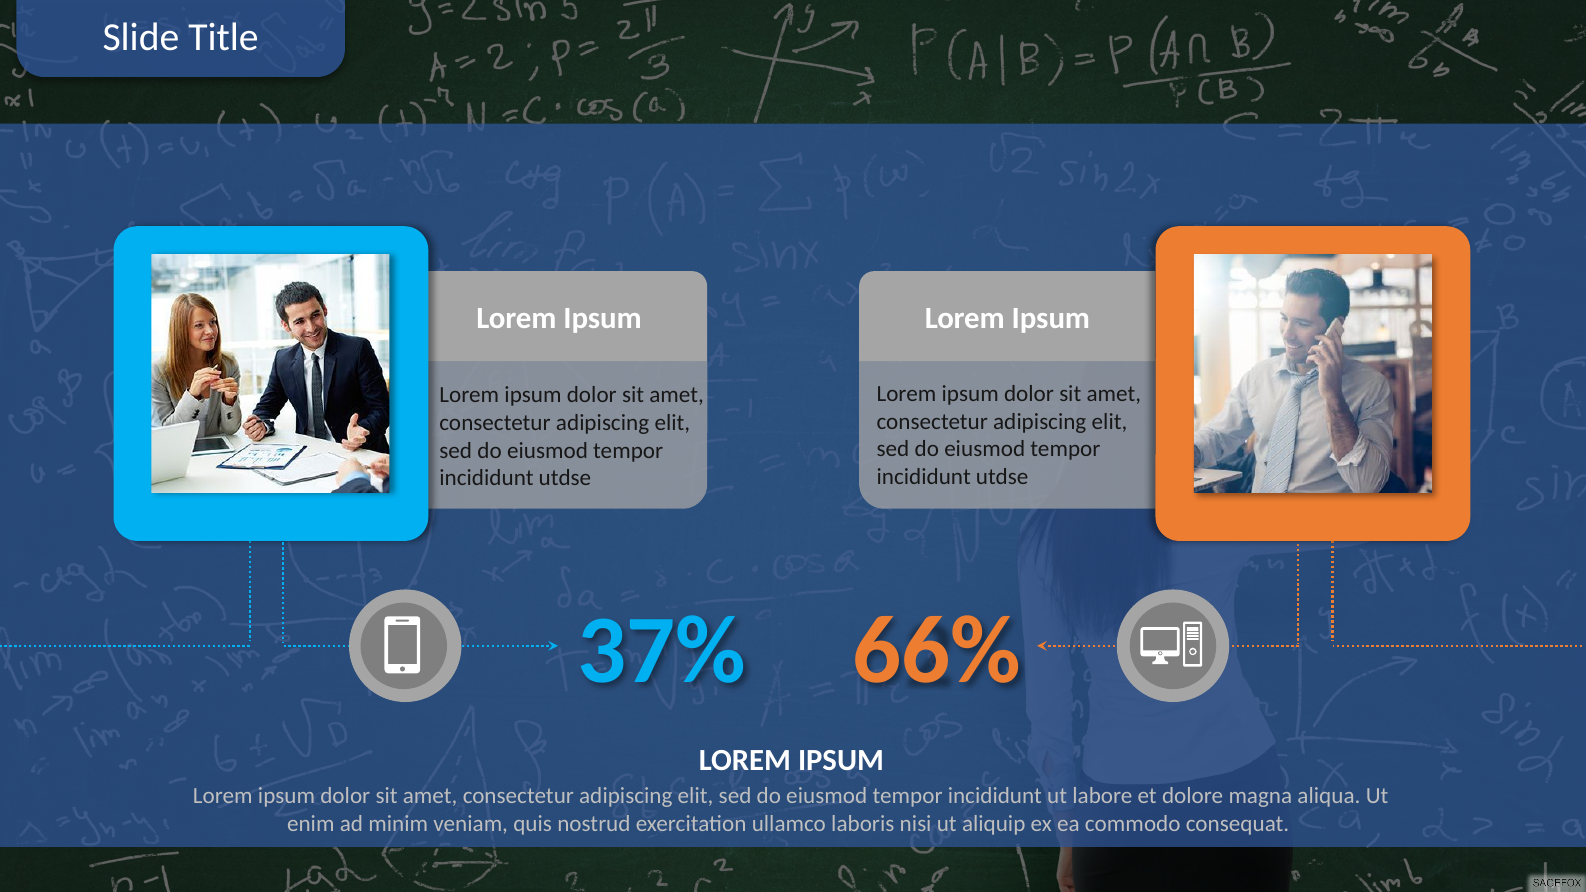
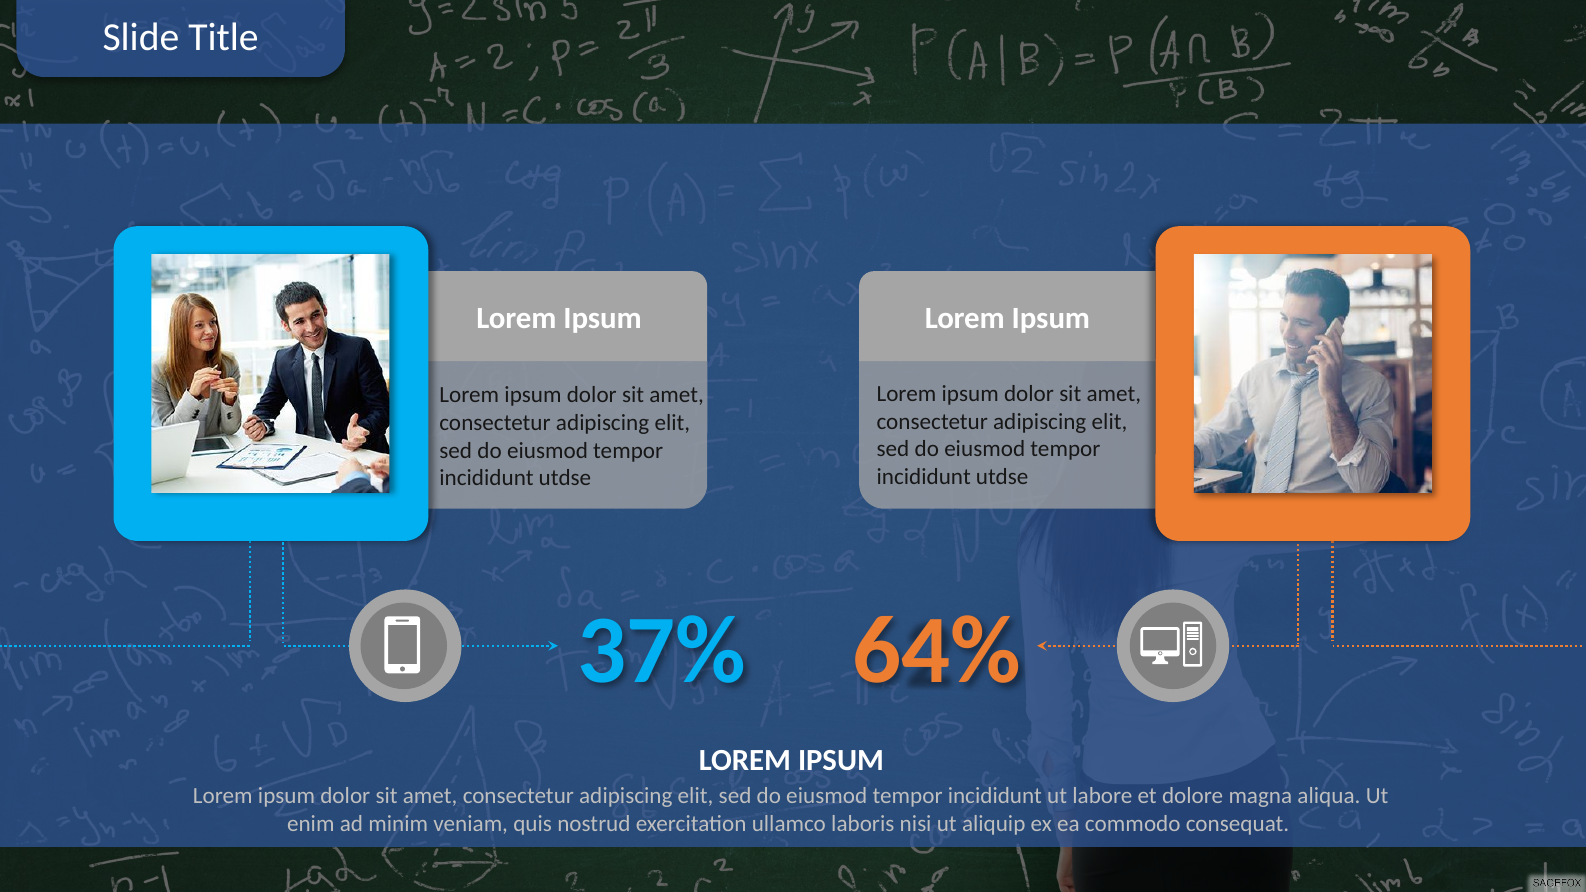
66%: 66% -> 64% (937, 651)
